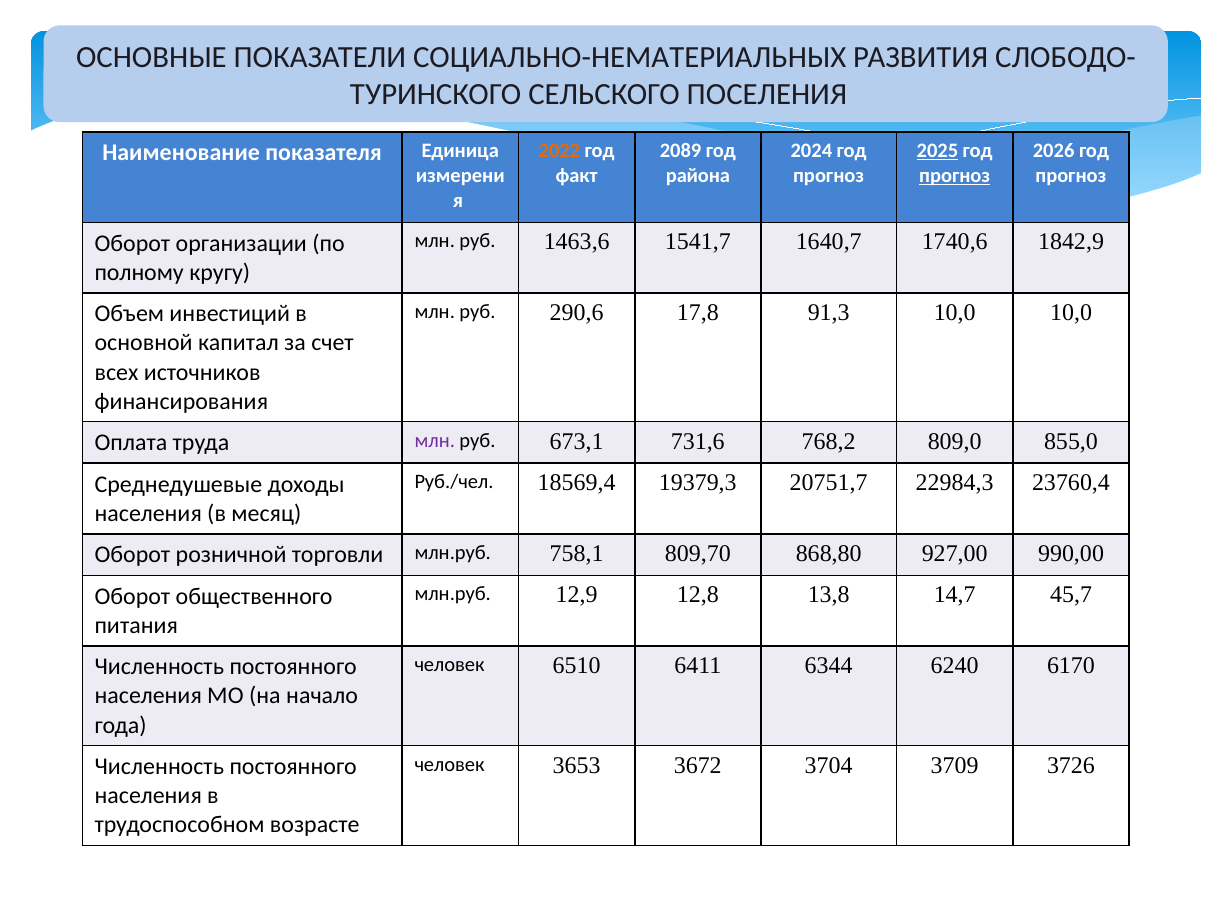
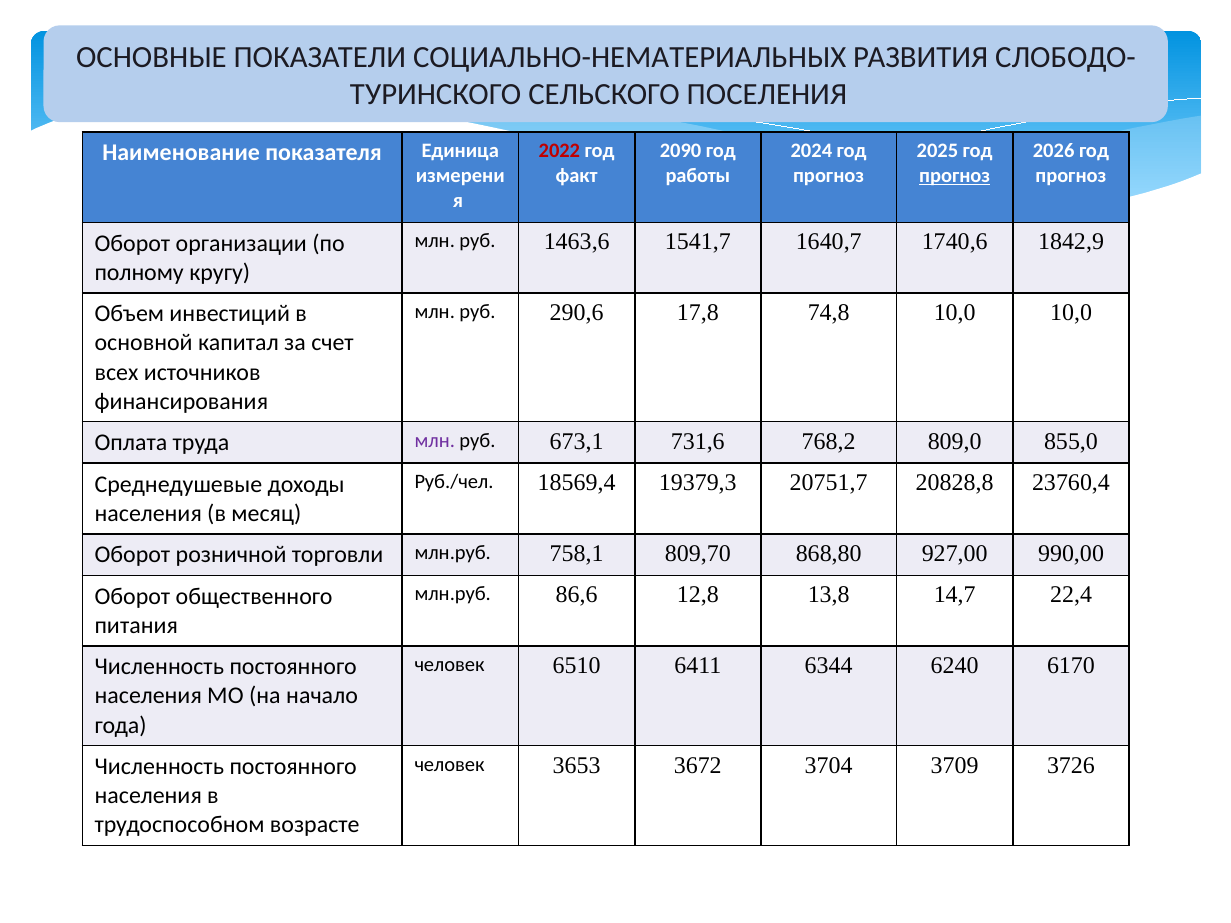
2022 colour: orange -> red (559, 151)
2089: 2089 -> 2090 (681, 151)
2025 underline: present -> none (937, 151)
района: района -> работы (698, 176)
91,3: 91,3 -> 74,8 (829, 313)
22984,3: 22984,3 -> 20828,8 (955, 483)
12,9: 12,9 -> 86,6 (577, 595)
45,7: 45,7 -> 22,4 (1071, 595)
